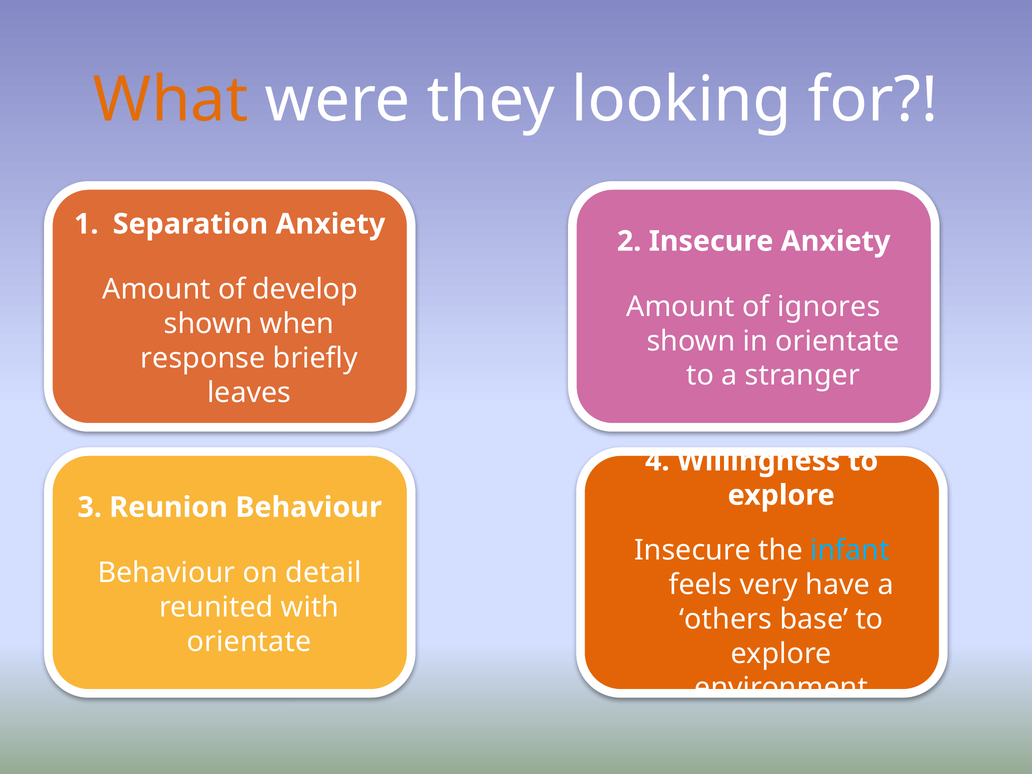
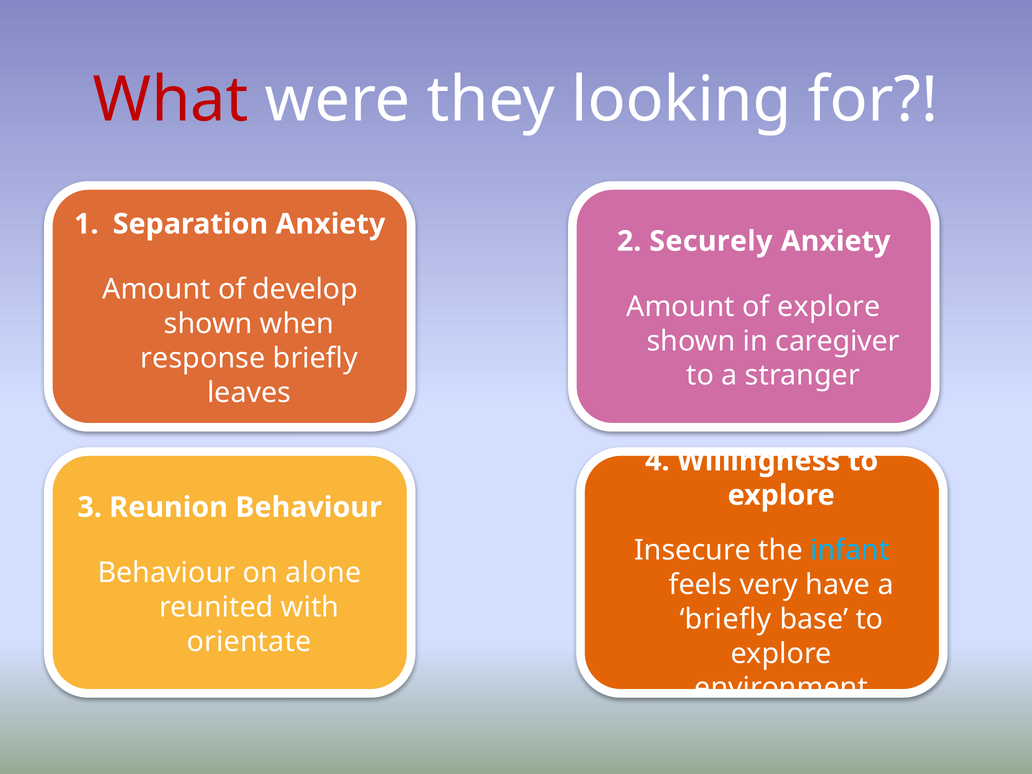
What colour: orange -> red (171, 100)
2 Insecure: Insecure -> Securely (711, 241)
of ignores: ignores -> explore (829, 307)
in orientate: orientate -> caregiver (838, 341)
detail: detail -> alone (323, 573)
others: others -> briefly (726, 619)
